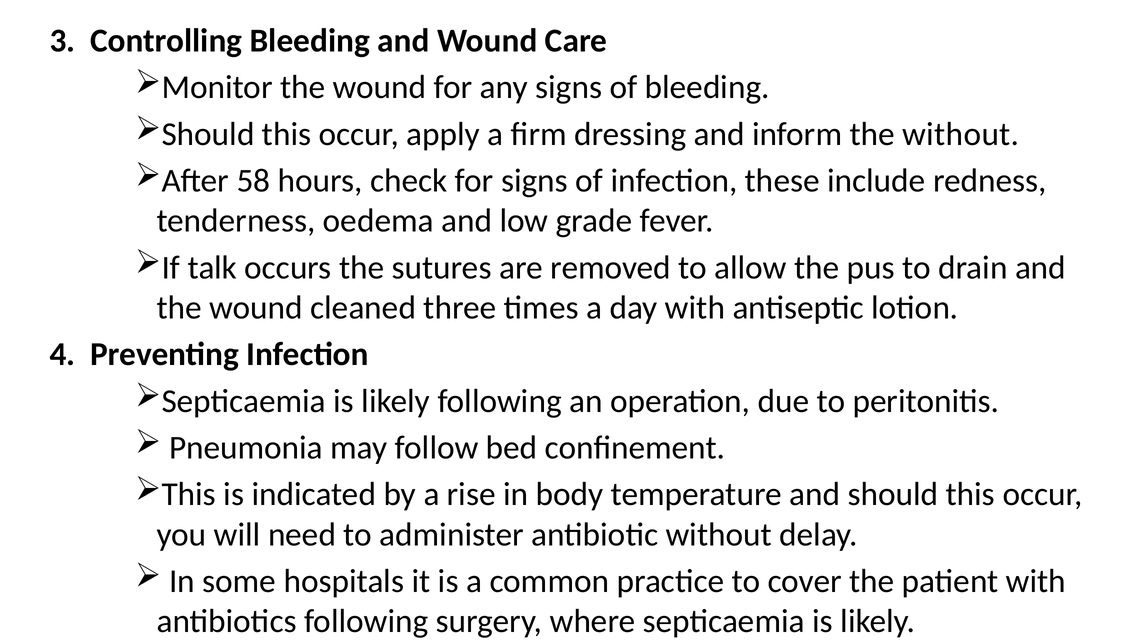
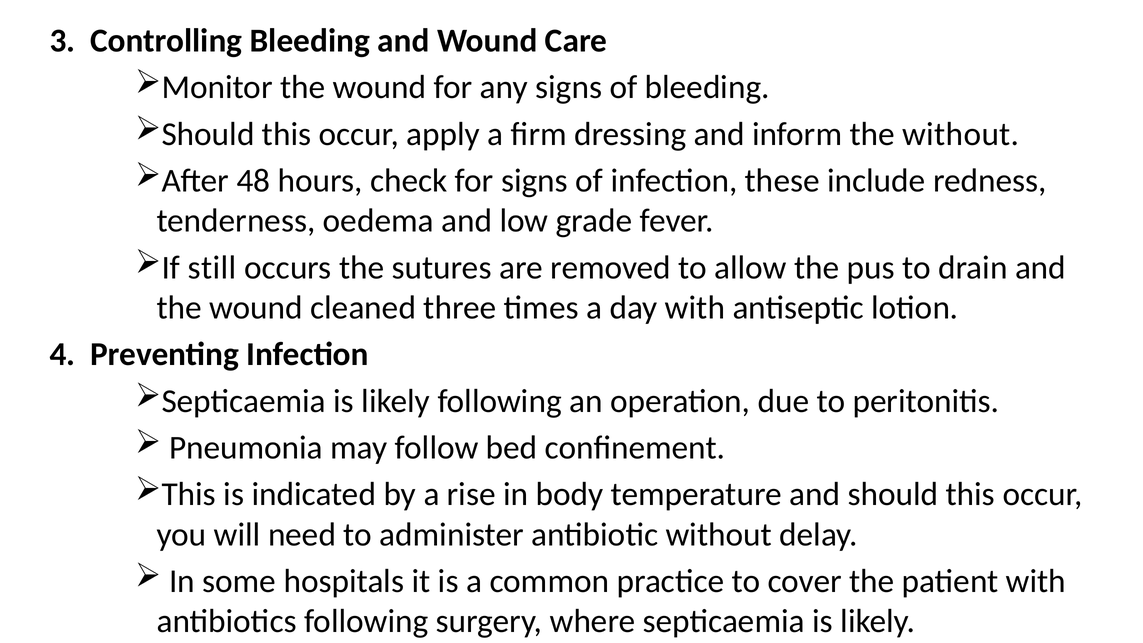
58: 58 -> 48 (253, 181)
talk: talk -> still (212, 268)
